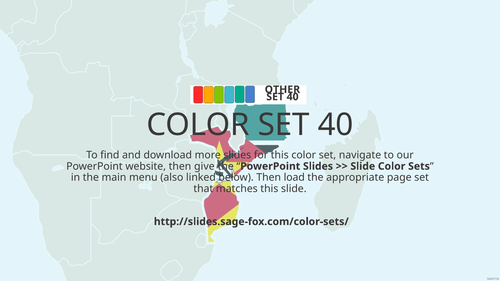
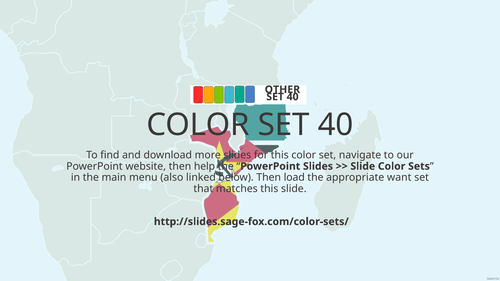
give: give -> help (205, 166)
page: page -> want (399, 178)
